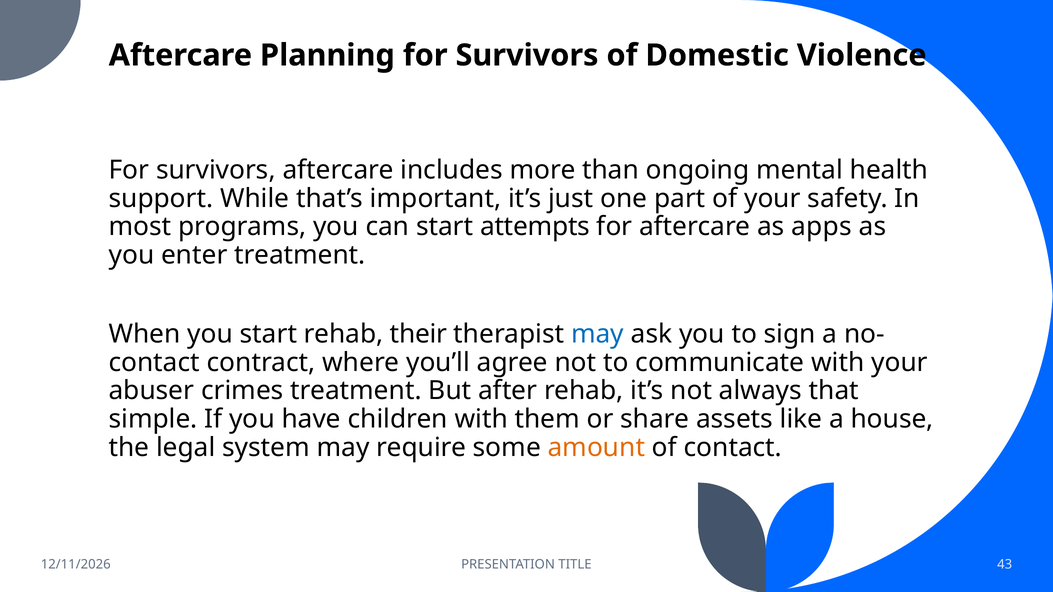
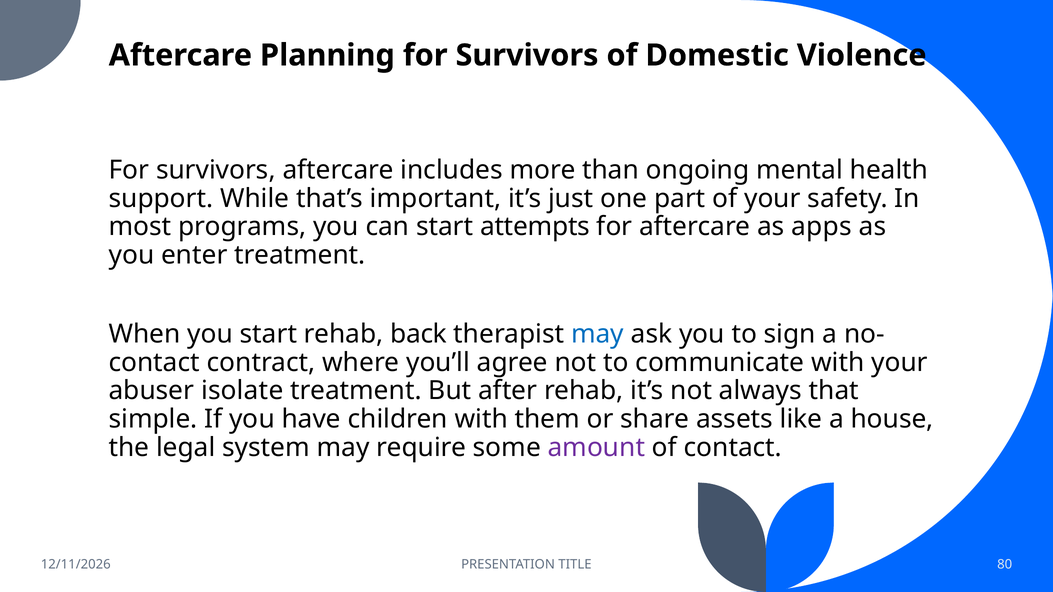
their: their -> back (419, 334)
crimes: crimes -> isolate (242, 391)
amount colour: orange -> purple (596, 448)
43: 43 -> 80 (1005, 565)
